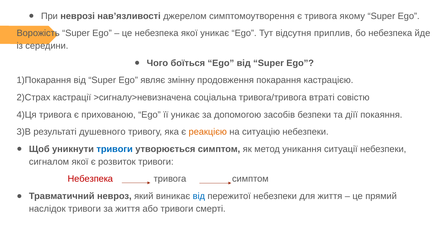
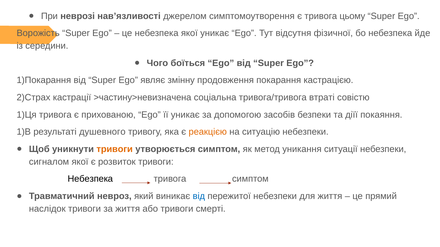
якому: якому -> цьому (352, 16)
приплив: приплив -> фізичної (333, 33)
>сигналу>невизначена: >сигналу>невизначена -> >частину>невизначена (142, 98)
4)Ця: 4)Ця -> 1)Ця (27, 115)
3)В: 3)В -> 1)В (24, 132)
тривоги colour: blue -> orange (115, 149)
Небезпека colour: red -> black (90, 179)
